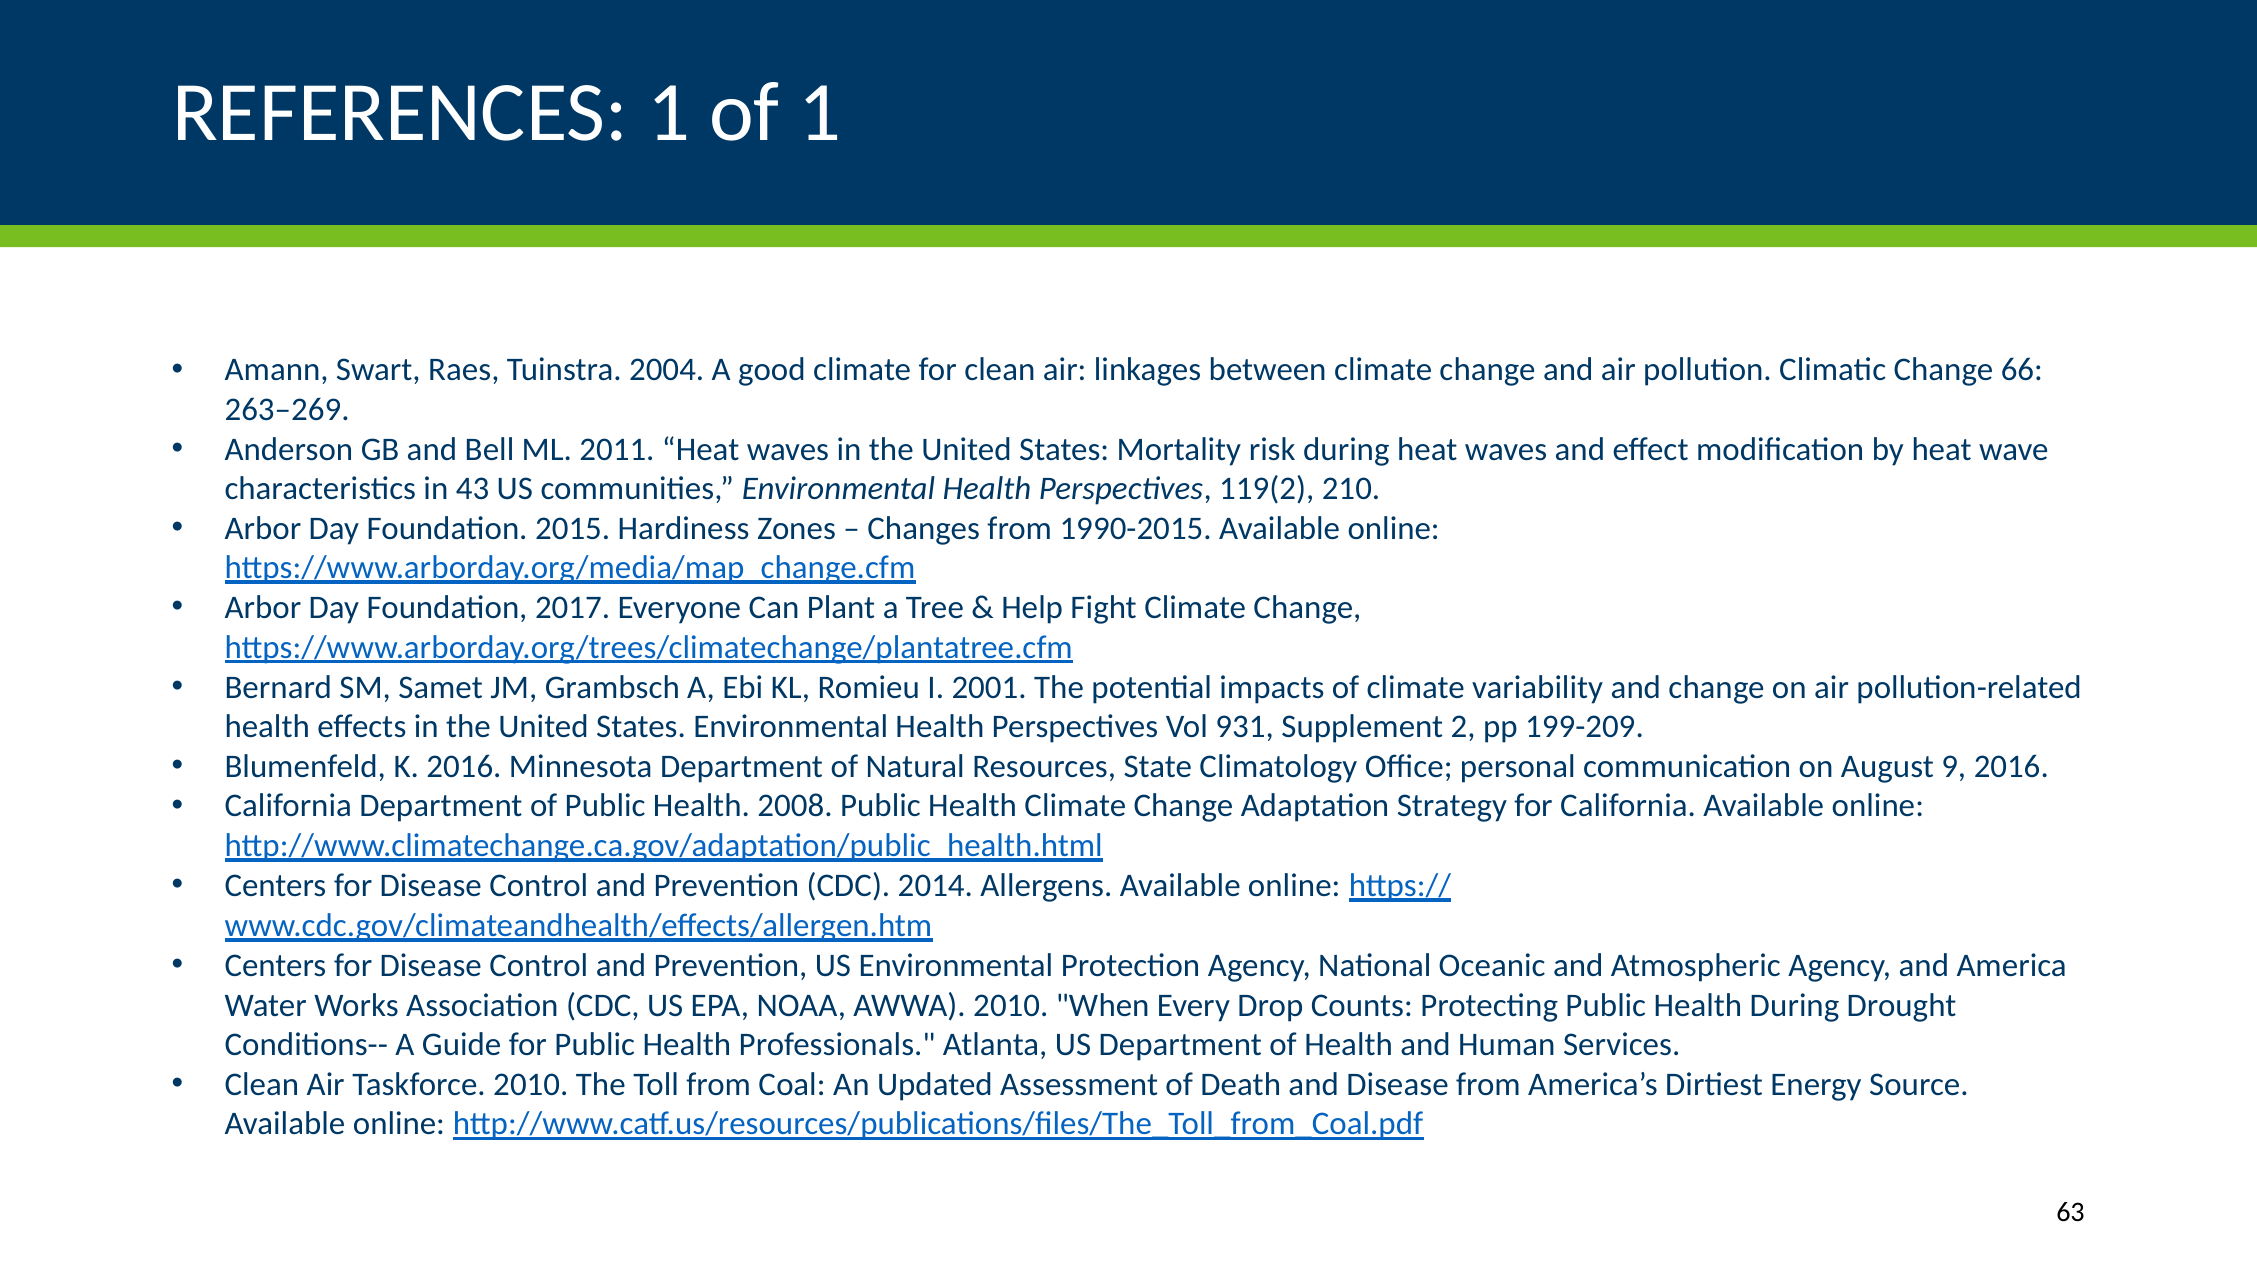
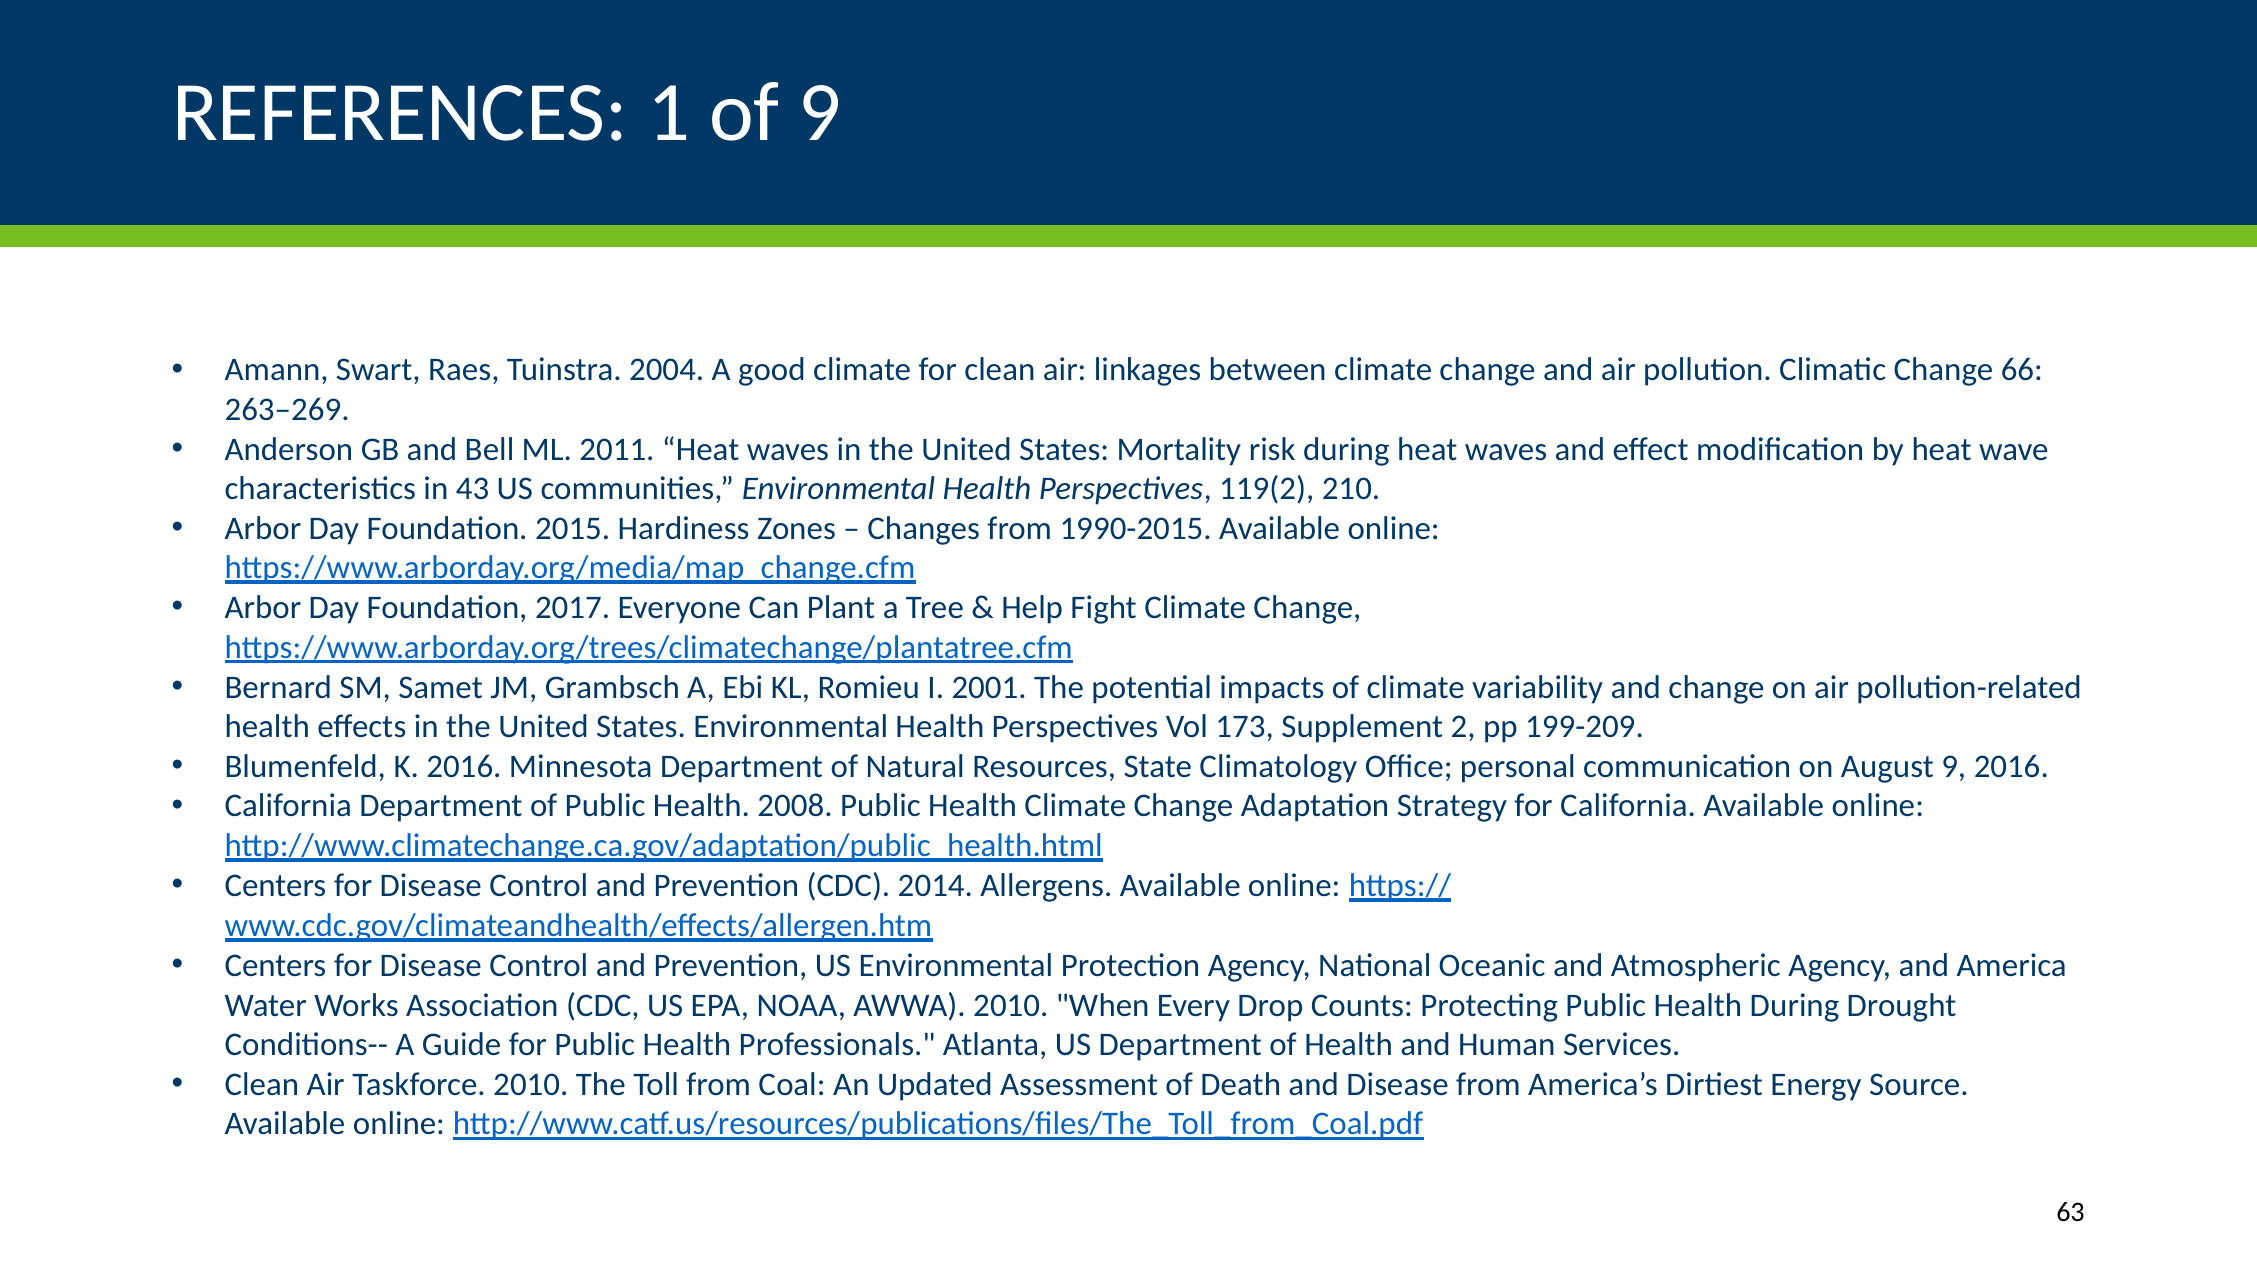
of 1: 1 -> 9 (820, 112)
931: 931 -> 173 (1245, 727)
